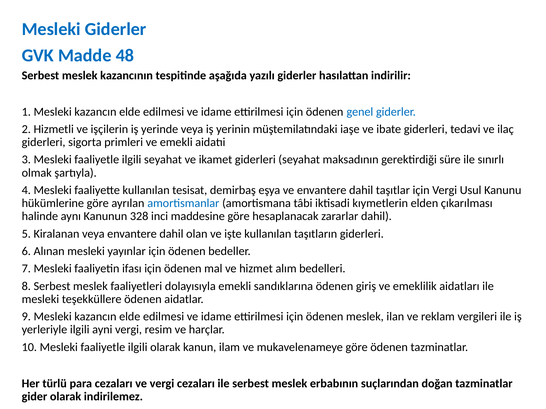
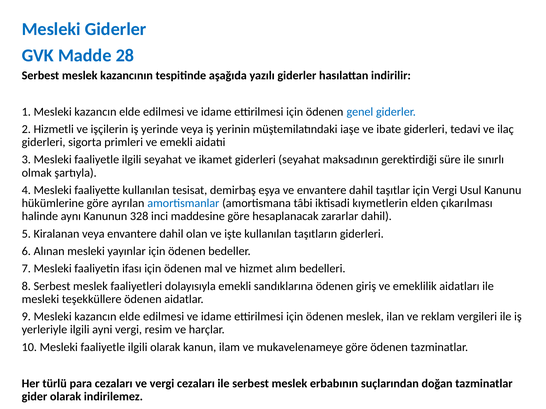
48: 48 -> 28 (125, 56)
